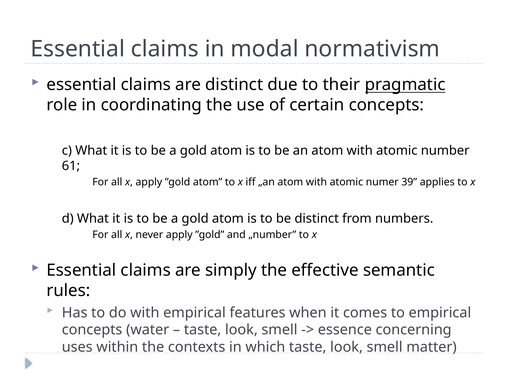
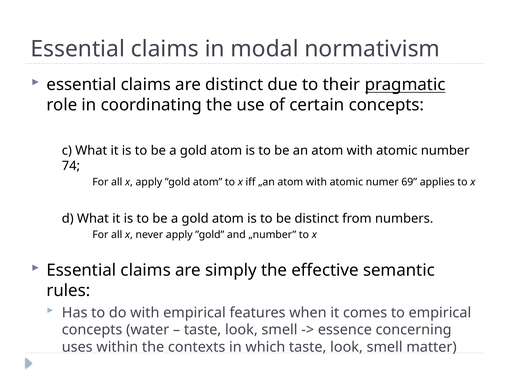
61: 61 -> 74 (71, 166)
39: 39 -> 69 (409, 182)
